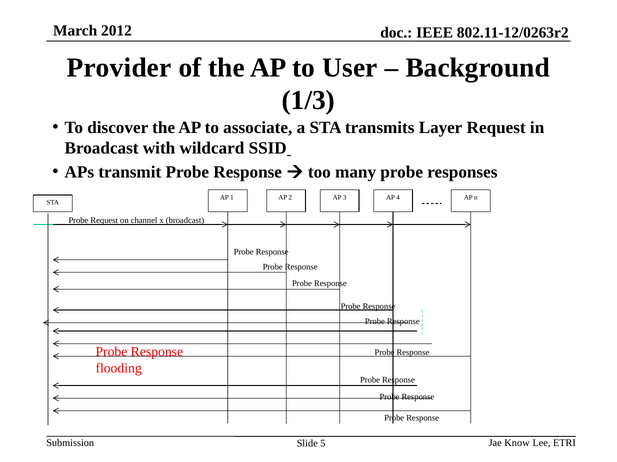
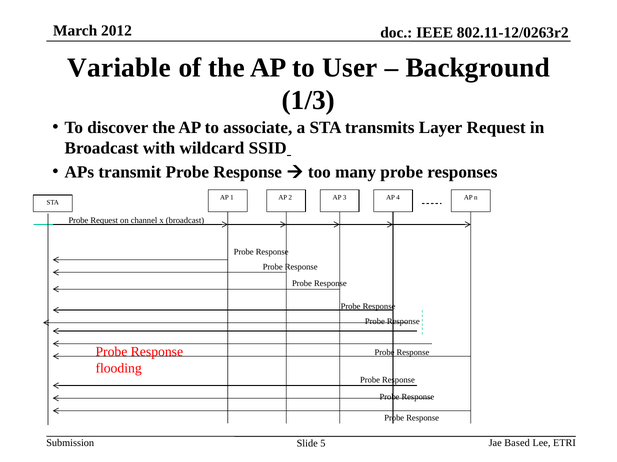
Provider: Provider -> Variable (119, 68)
Know: Know -> Based (517, 444)
